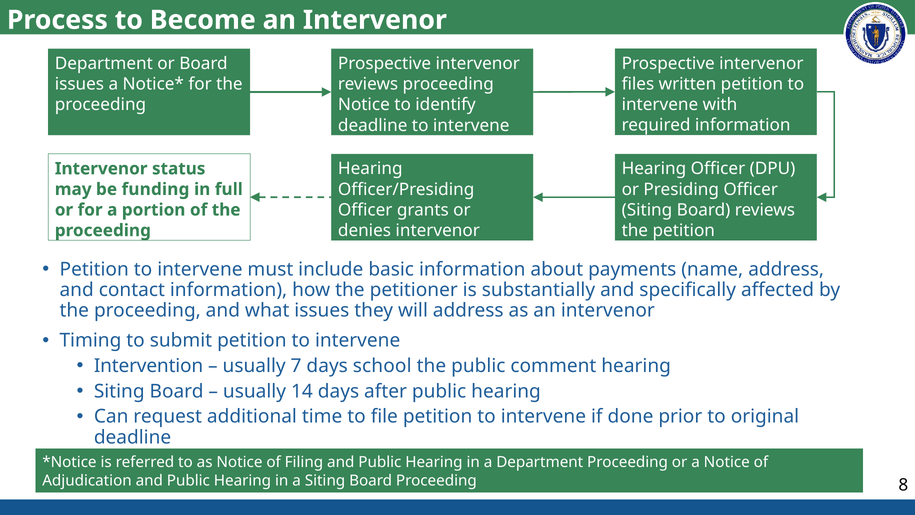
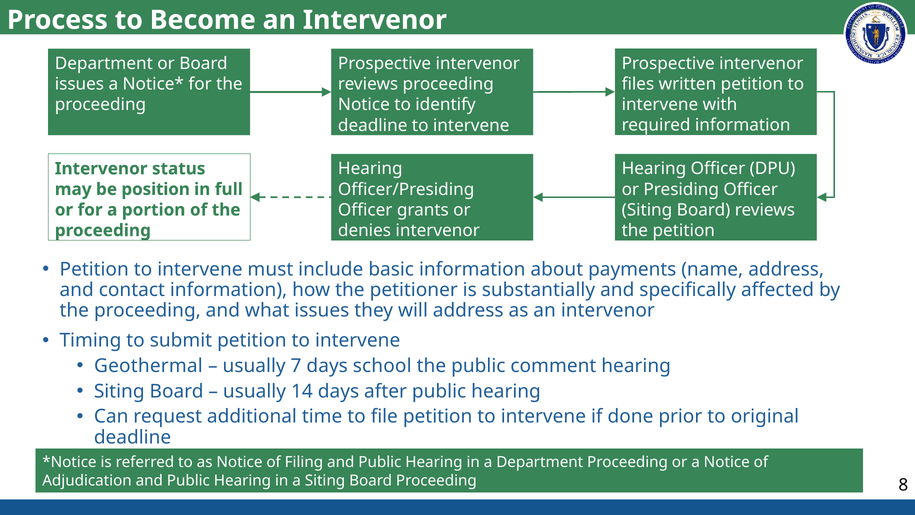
funding: funding -> position (156, 189)
Intervention: Intervention -> Geothermal (148, 366)
